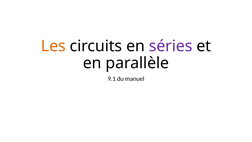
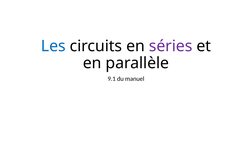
Les colour: orange -> blue (53, 46)
